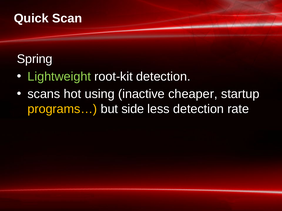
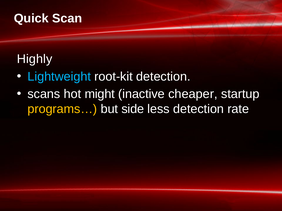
Spring: Spring -> Highly (35, 59)
Lightweight colour: light green -> light blue (59, 77)
using: using -> might (100, 94)
